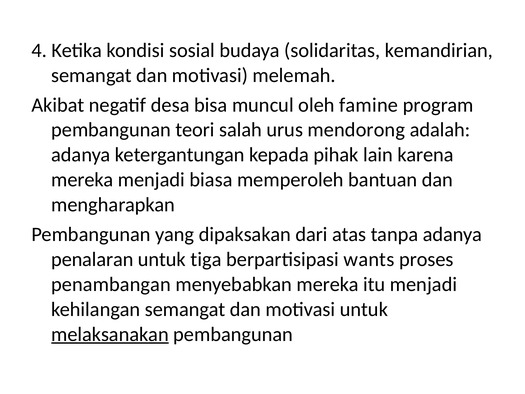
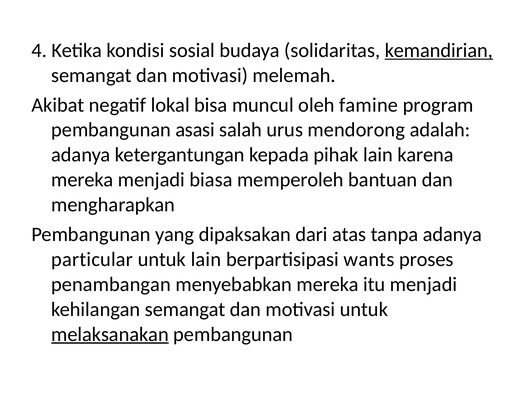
kemandirian underline: none -> present (439, 50)
desa: desa -> lokal (170, 105)
teori: teori -> asasi (195, 130)
penalaran: penalaran -> particular (92, 259)
untuk tiga: tiga -> lain (206, 259)
